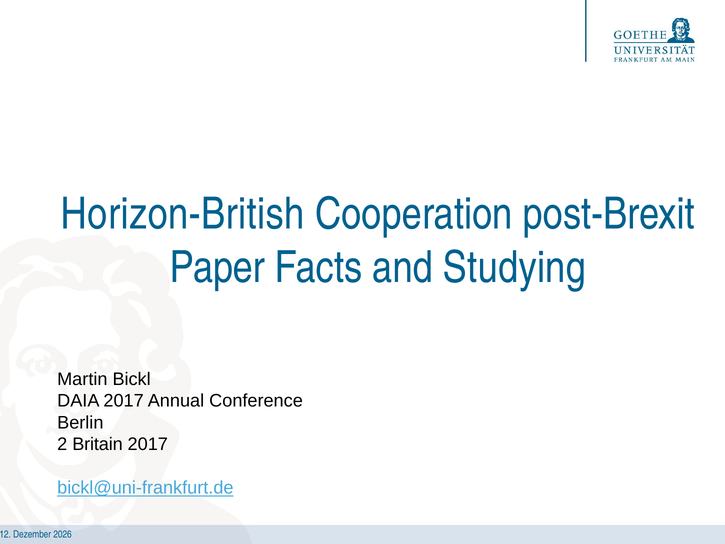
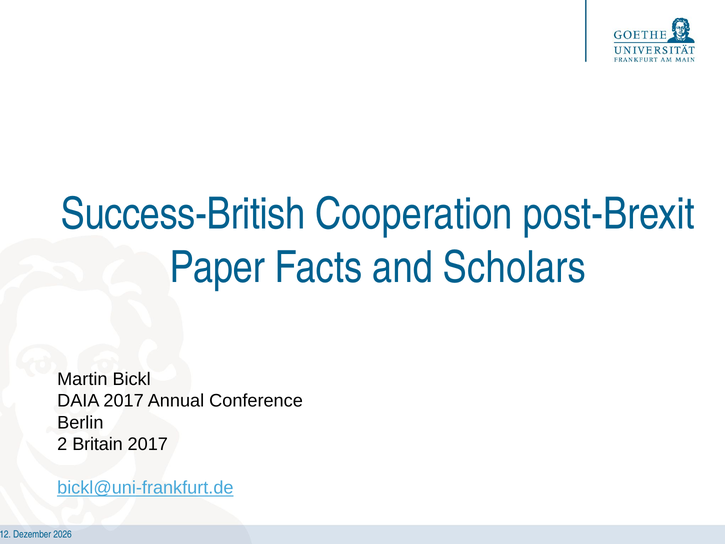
Horizon-British: Horizon-British -> Success-British (183, 214)
Studying: Studying -> Scholars (514, 267)
